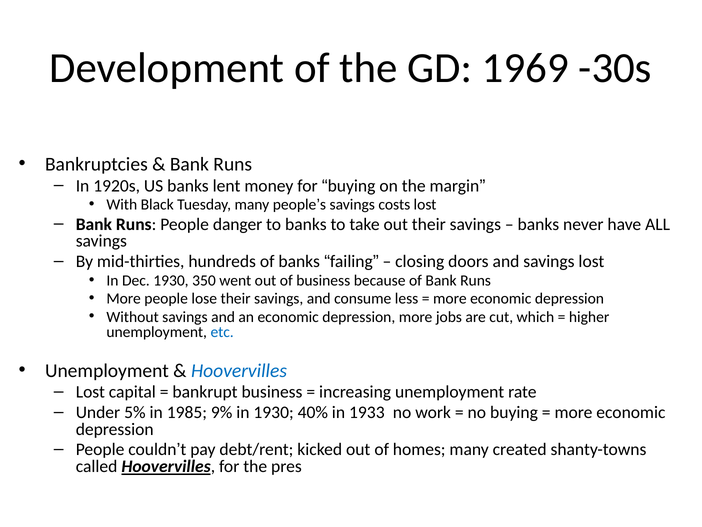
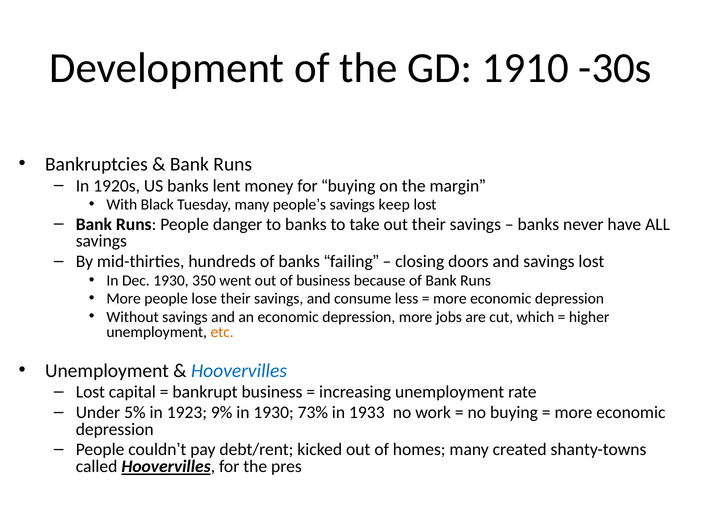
1969: 1969 -> 1910 (525, 68)
costs: costs -> keep (394, 205)
etc colour: blue -> orange (222, 332)
1985: 1985 -> 1923 (187, 412)
40%: 40% -> 73% (313, 412)
